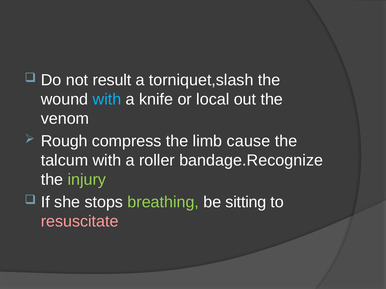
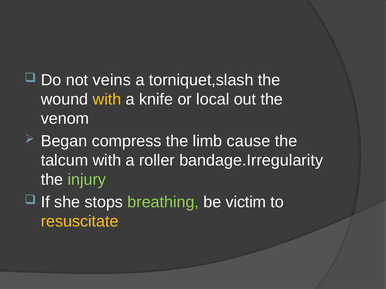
result: result -> veins (112, 80)
with colour: light blue -> yellow (107, 100)
Rough: Rough -> Began (64, 141)
bandage.Recognize: bandage.Recognize -> bandage.Irregularity (251, 161)
sitting: sitting -> victim (246, 202)
resuscitate colour: pink -> yellow (80, 222)
